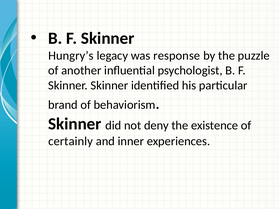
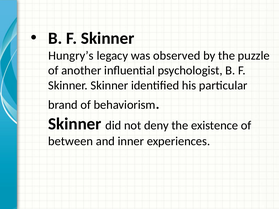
response: response -> observed (177, 56)
certainly: certainly -> between (71, 141)
